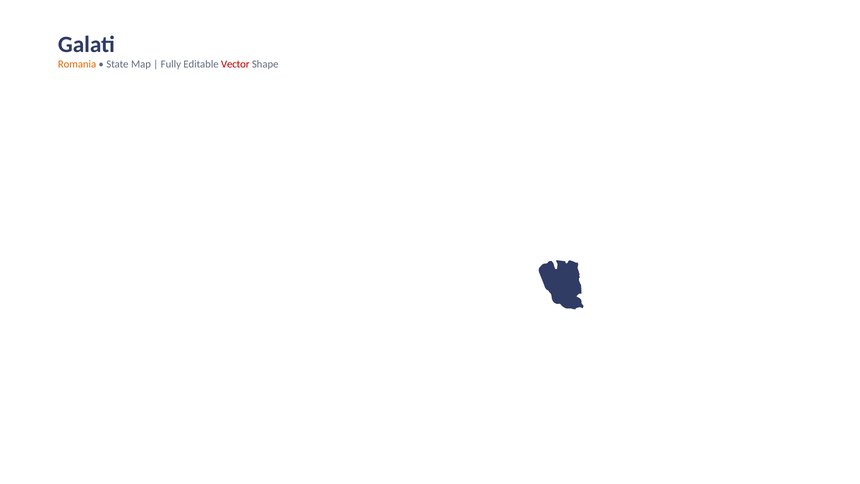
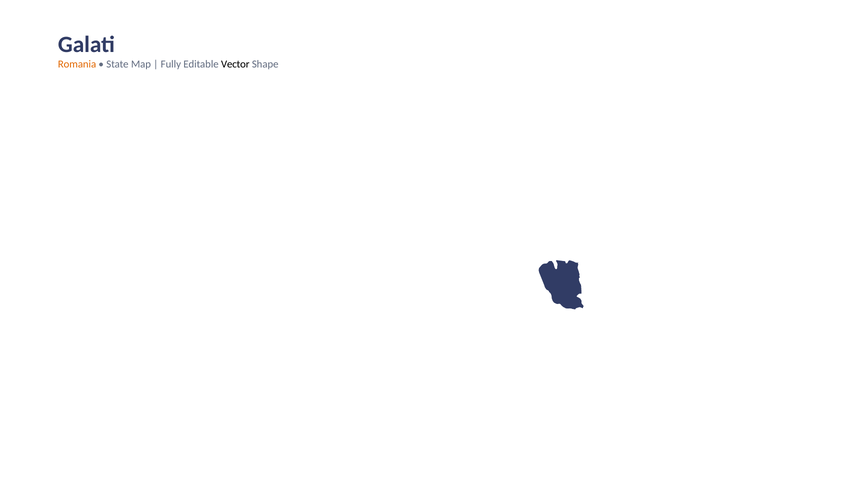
Vector colour: red -> black (235, 64)
